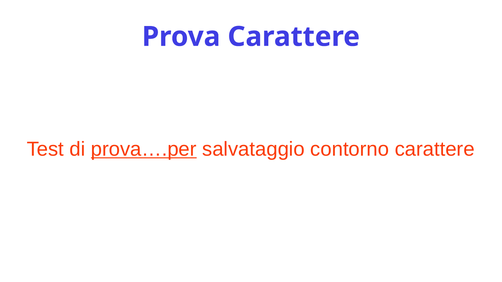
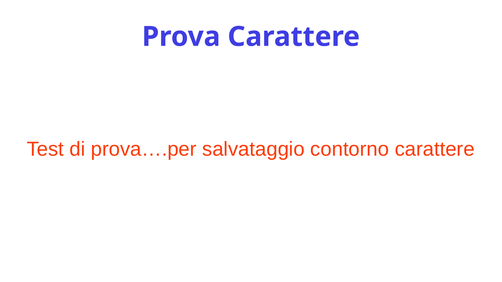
prova….per underline: present -> none (144, 149)
